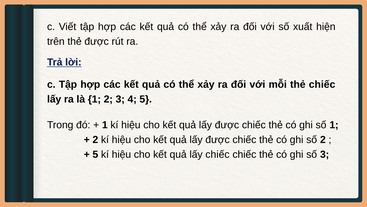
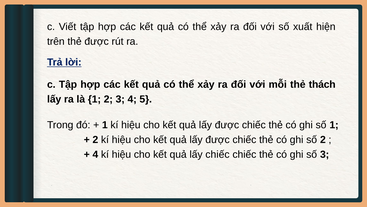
thẻ chiếc: chiếc -> thách (322, 84)
5: 5 -> 4 (95, 154)
